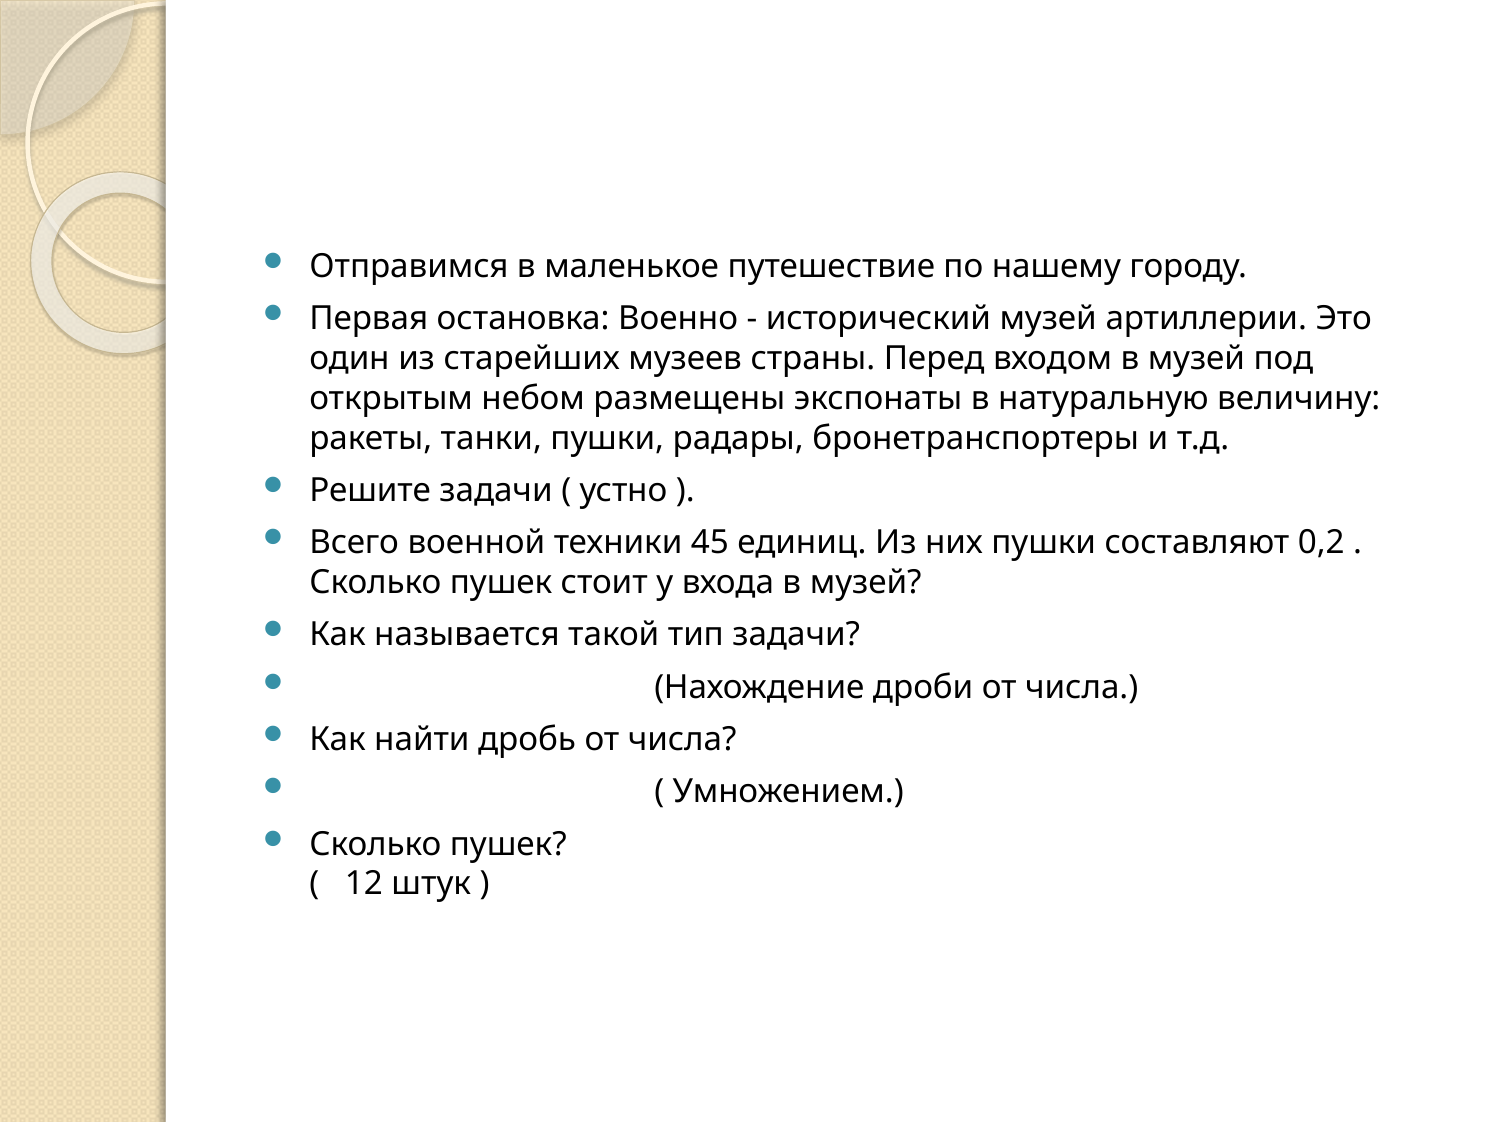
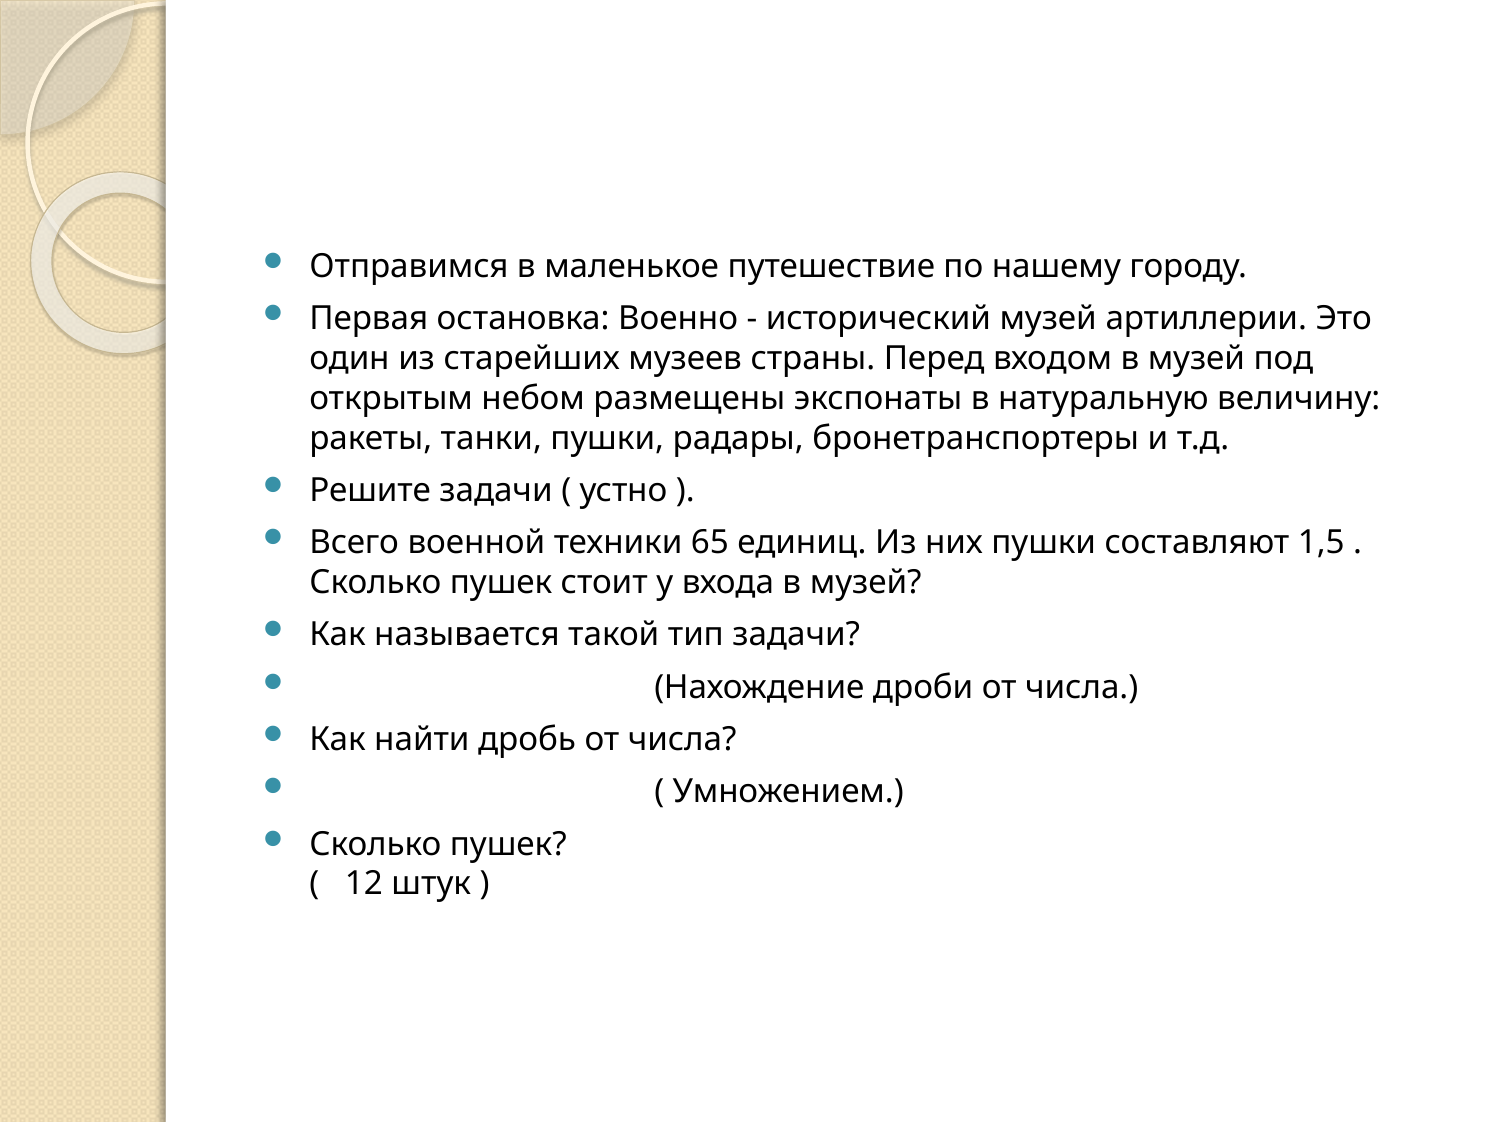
45: 45 -> 65 (710, 543)
0,2: 0,2 -> 1,5 (1321, 543)
